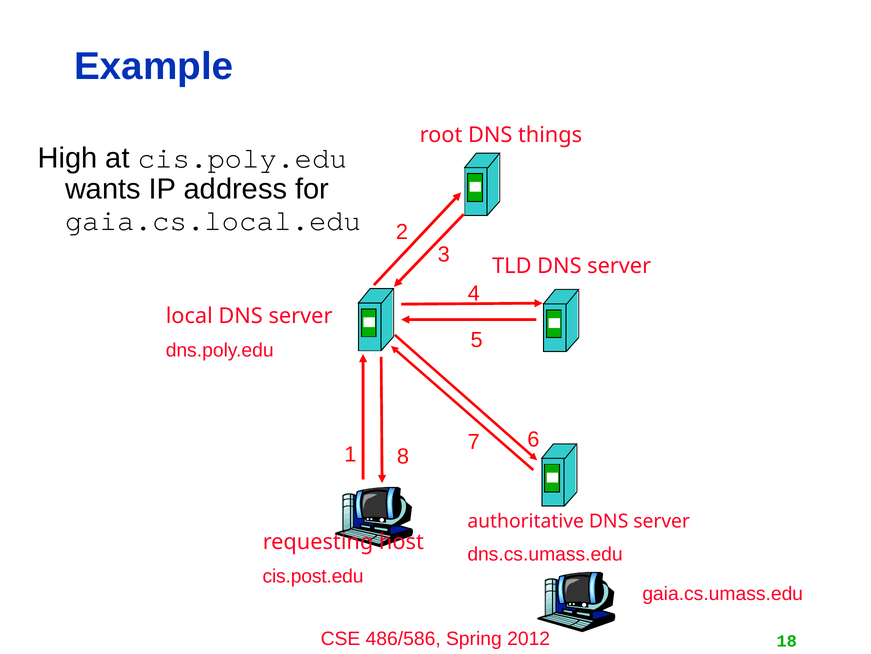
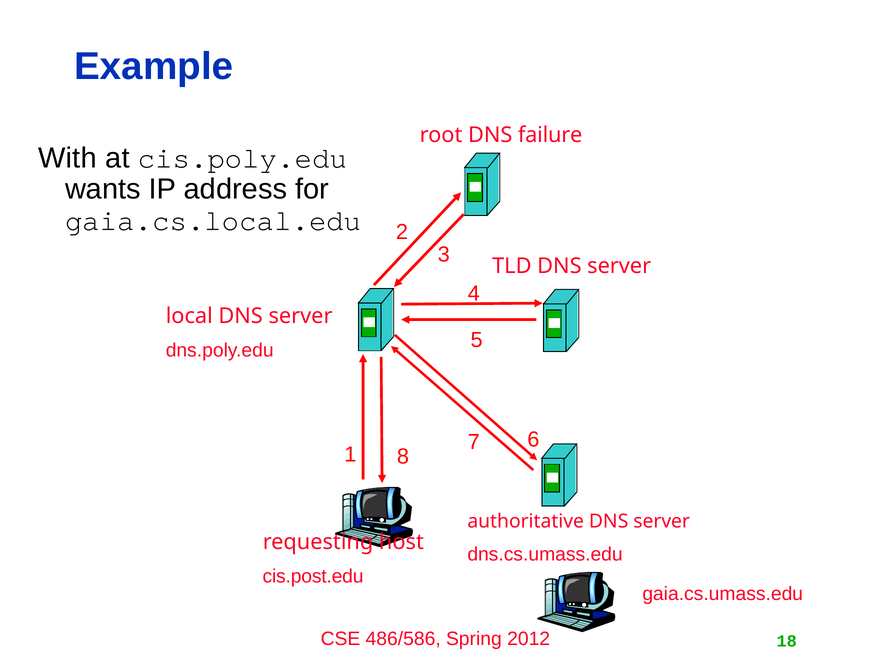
things: things -> failure (550, 135)
High: High -> With (67, 158)
